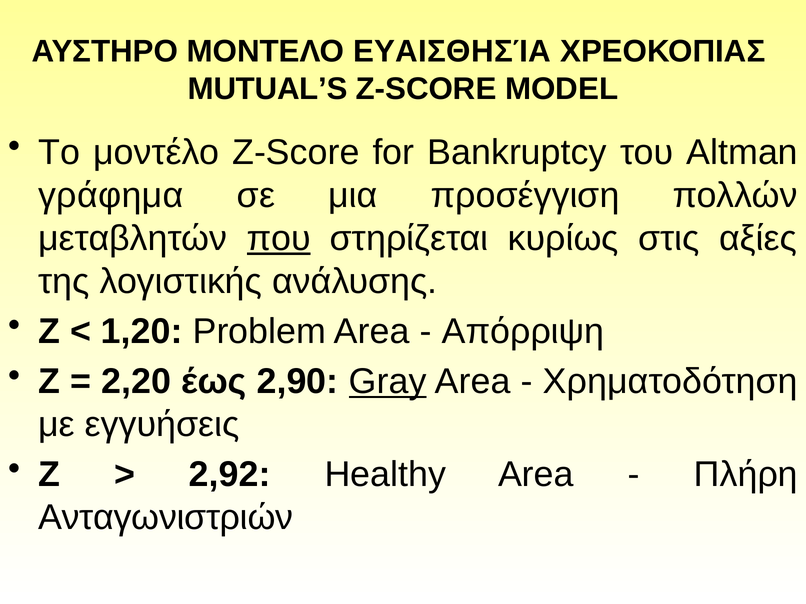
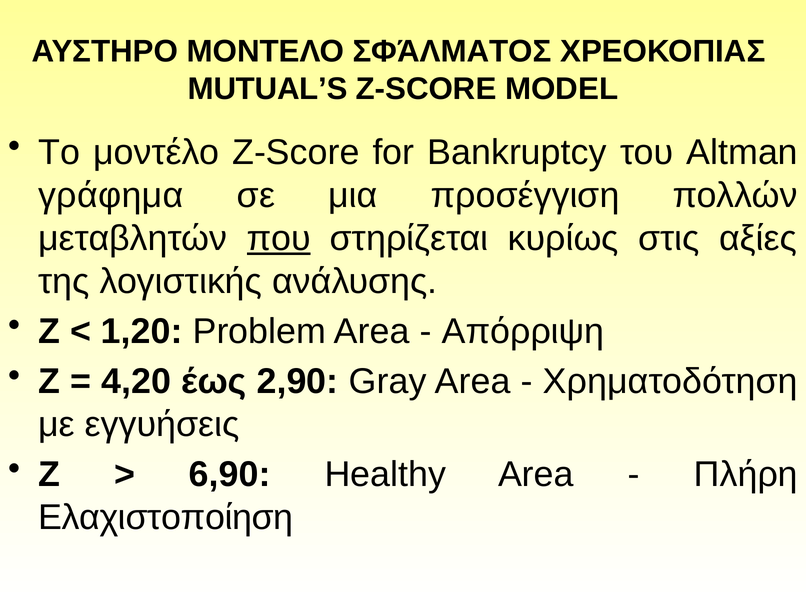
ΕΥΑΙΣΘΗΣΊΑ: ΕΥΑΙΣΘΗΣΊΑ -> ΣΦΆΛΜΑΤΟΣ (452, 51)
2,20: 2,20 -> 4,20 (136, 382)
Gray underline: present -> none (388, 382)
2,92: 2,92 -> 6,90 (230, 475)
Ανταγωνιστριών: Ανταγωνιστριών -> Ελαχιστοποίηση (166, 518)
